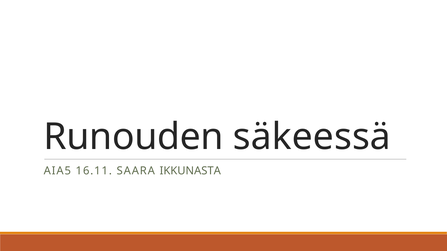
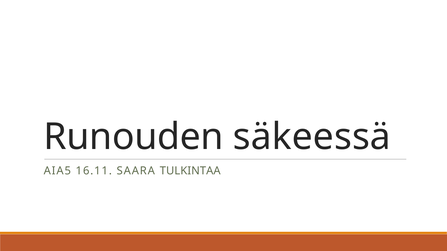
IKKUNASTA: IKKUNASTA -> TULKINTAA (190, 171)
